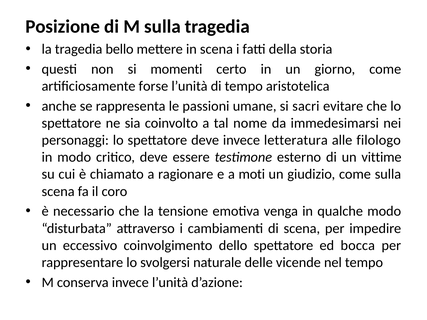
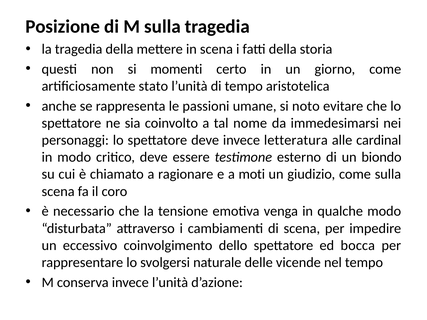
tragedia bello: bello -> della (120, 49)
forse: forse -> stato (153, 86)
sacri: sacri -> noto (306, 106)
filologo: filologo -> cardinal (379, 140)
vittime: vittime -> biondo (382, 157)
